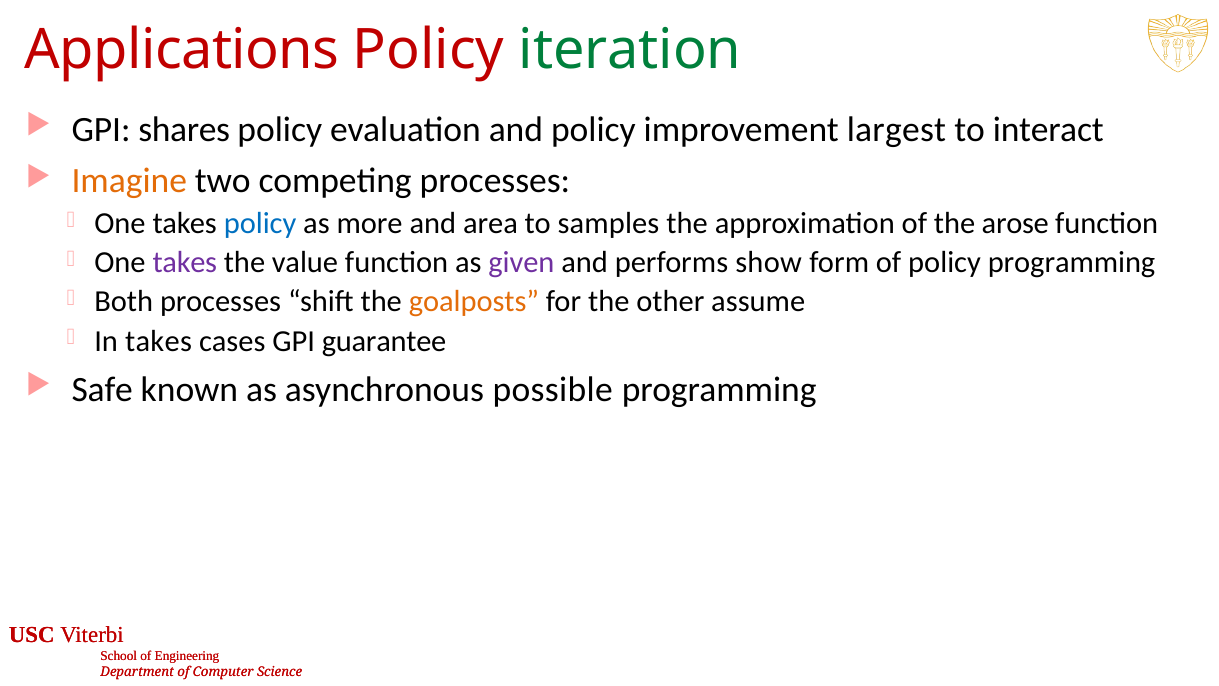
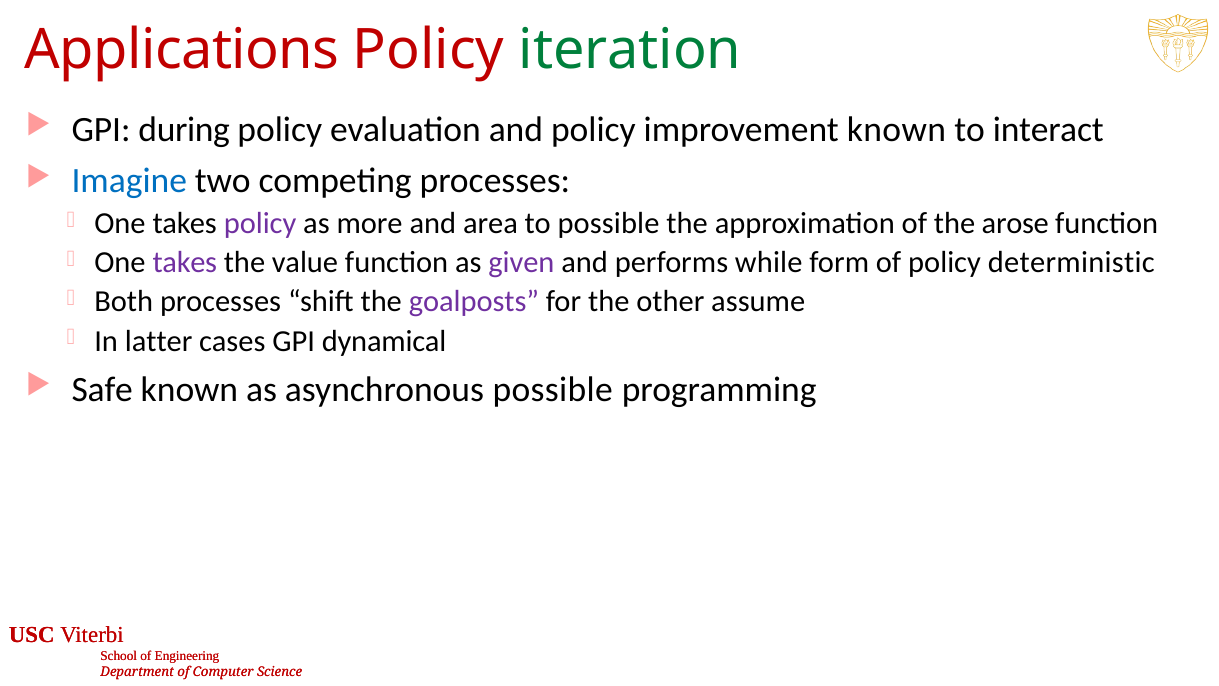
shares: shares -> during (184, 130)
improvement largest: largest -> known (896, 130)
Imagine colour: orange -> blue (129, 181)
policy colour: blue -> purple (260, 223)
to samples: samples -> possible (608, 223)
show: show -> while (769, 262)
policy programming: programming -> deterministic (1071, 262)
goalposts colour: orange -> purple (474, 302)
In takes: takes -> latter (159, 341)
guarantee: guarantee -> dynamical (384, 341)
